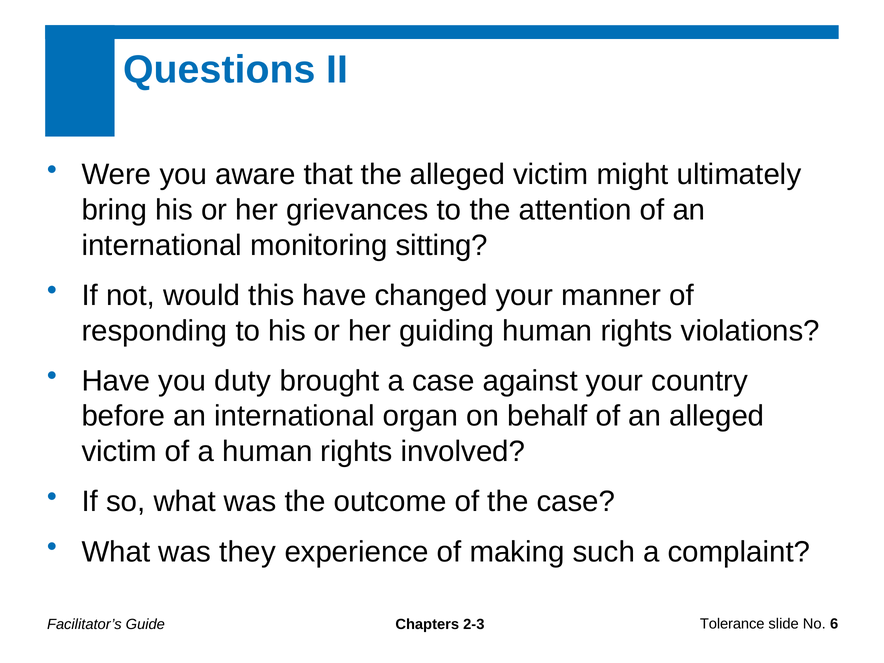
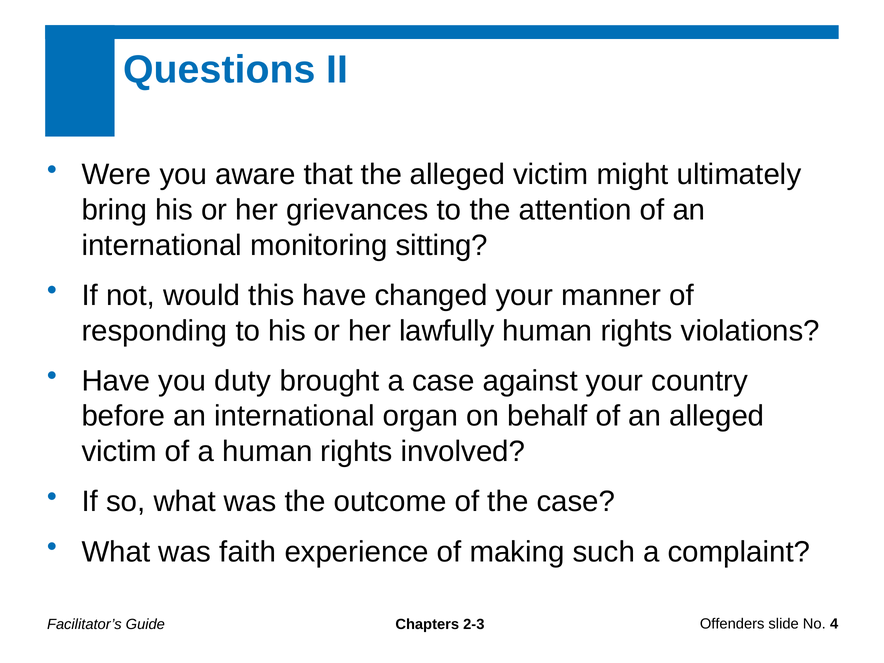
guiding: guiding -> lawfully (447, 331)
they: they -> faith (248, 552)
Tolerance: Tolerance -> Offenders (732, 624)
6: 6 -> 4 (834, 624)
